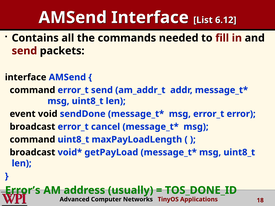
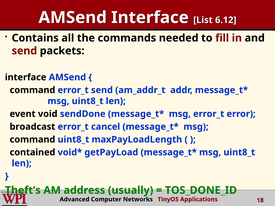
broadcast: broadcast -> contained (32, 153)
Error’s: Error’s -> Theft’s (23, 190)
